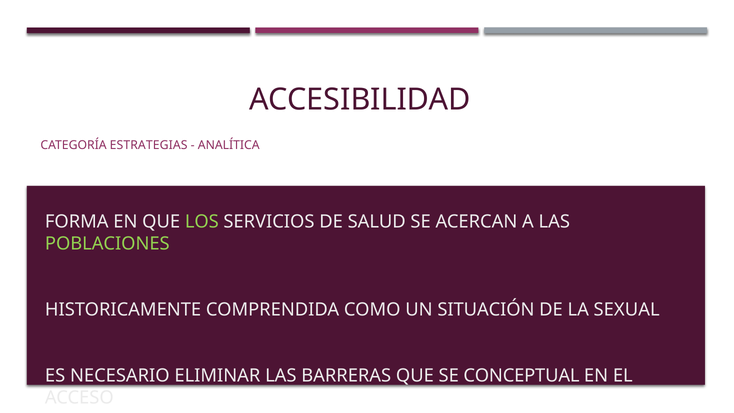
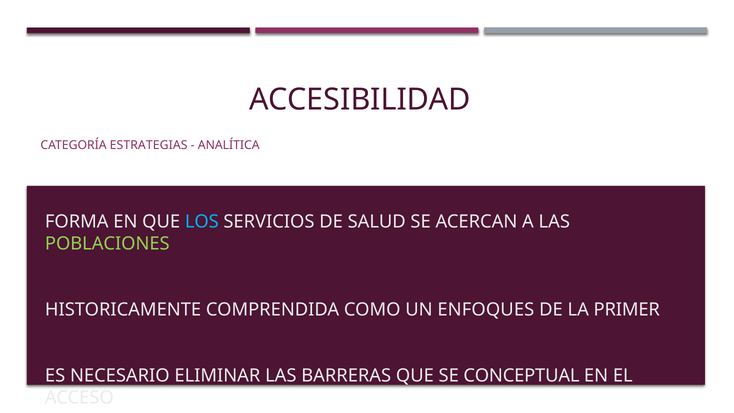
LOS colour: light green -> light blue (202, 221)
SITUACIÓN: SITUACIÓN -> ENFOQUES (486, 310)
SEXUAL: SEXUAL -> PRIMER (627, 310)
